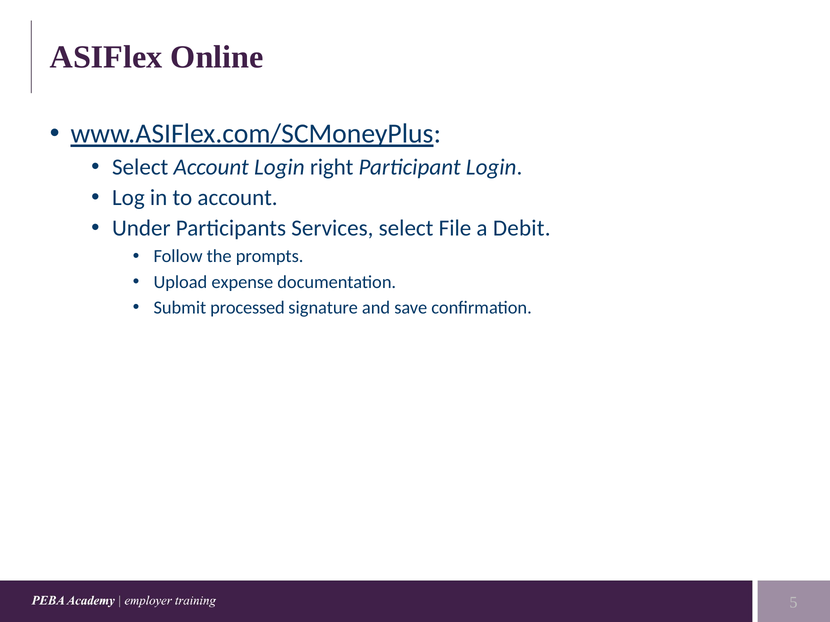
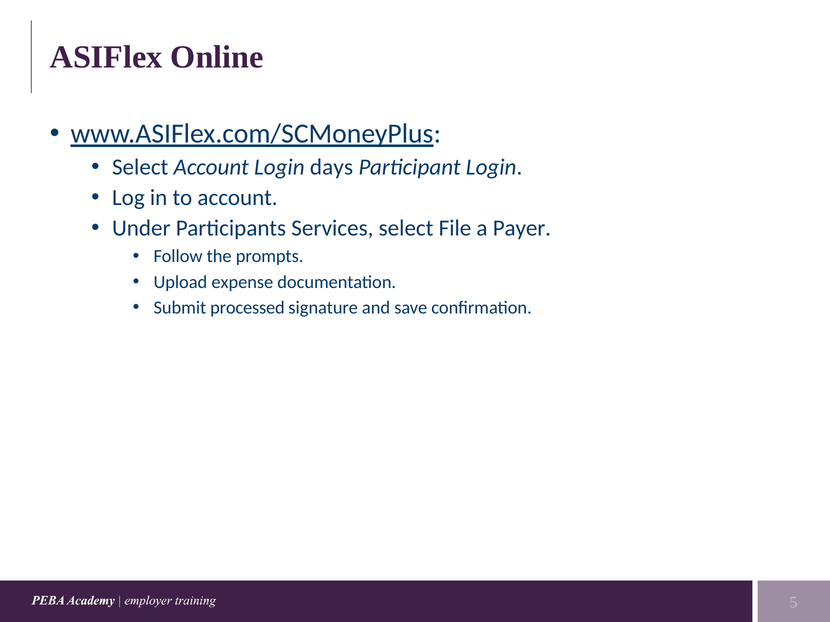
right: right -> days (331, 167)
Debit: Debit -> Payer (522, 228)
